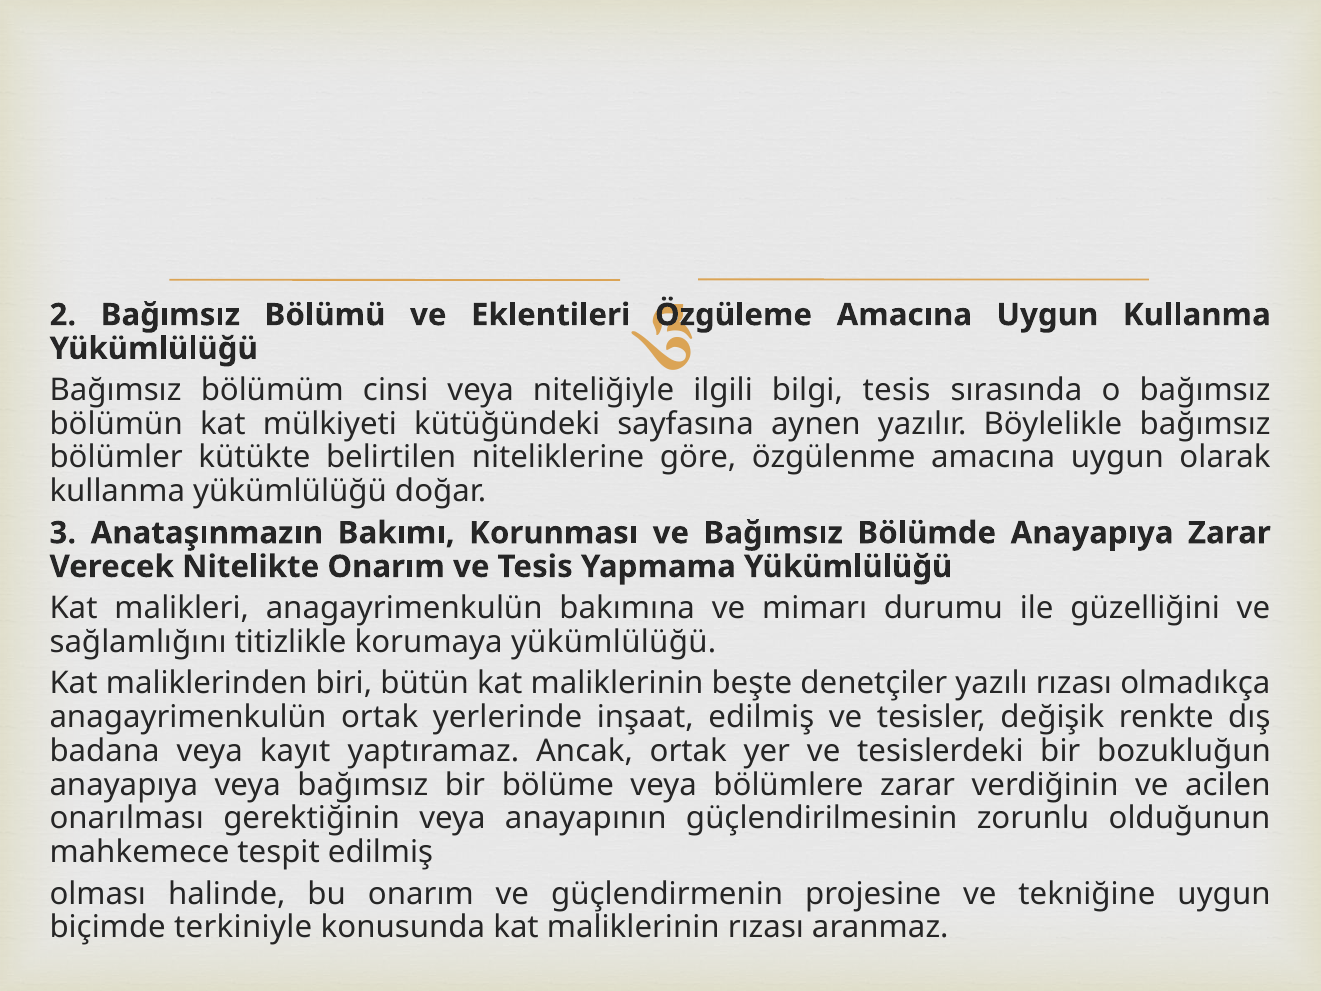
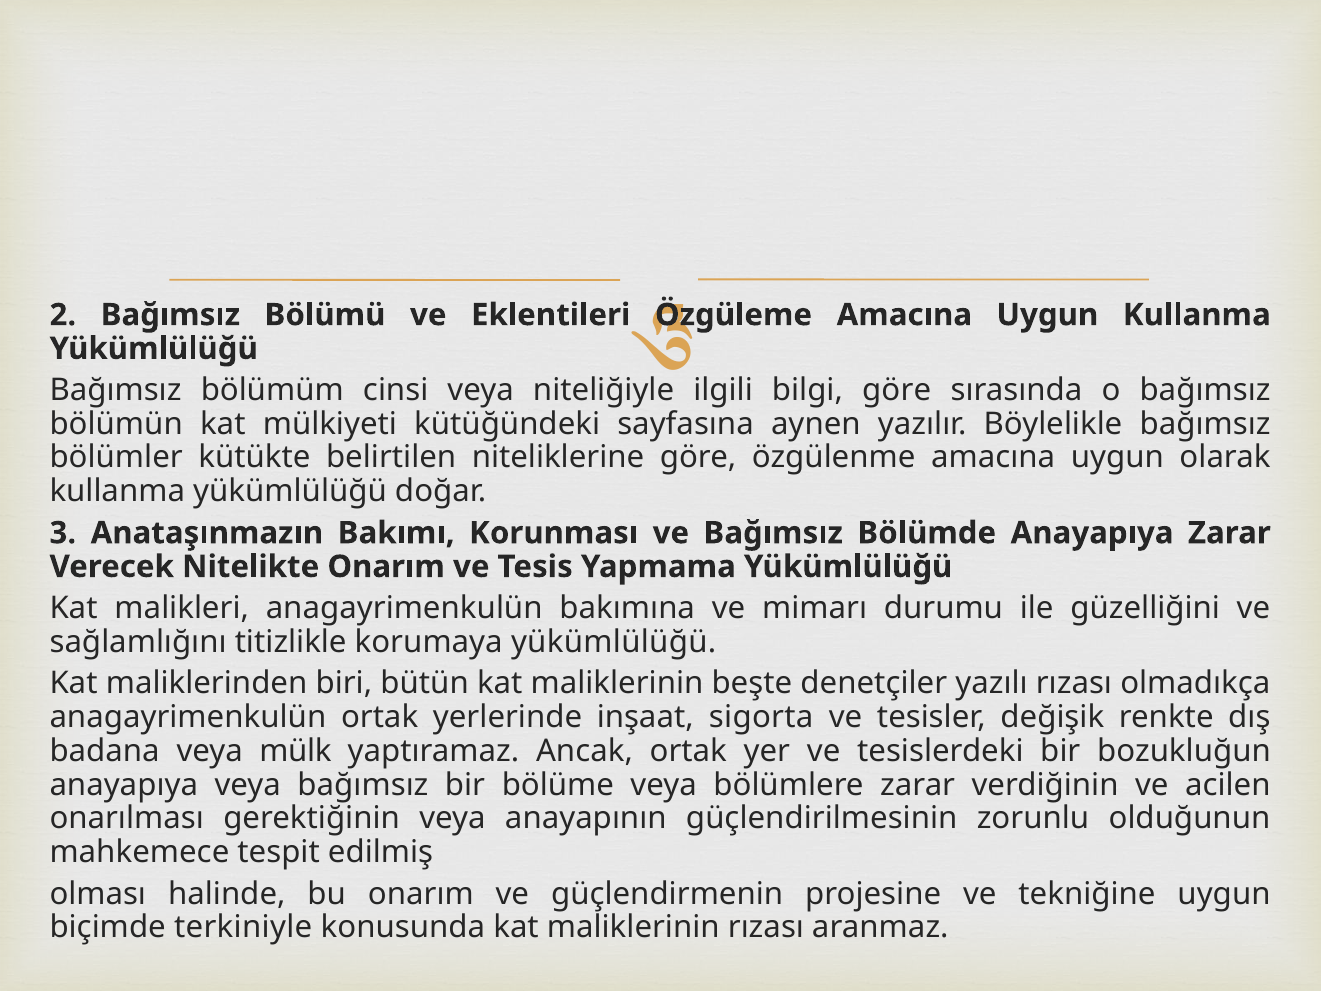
bilgi tesis: tesis -> göre (897, 390)
inşaat edilmiş: edilmiş -> sigorta (761, 717)
kayıt: kayıt -> mülk (295, 751)
